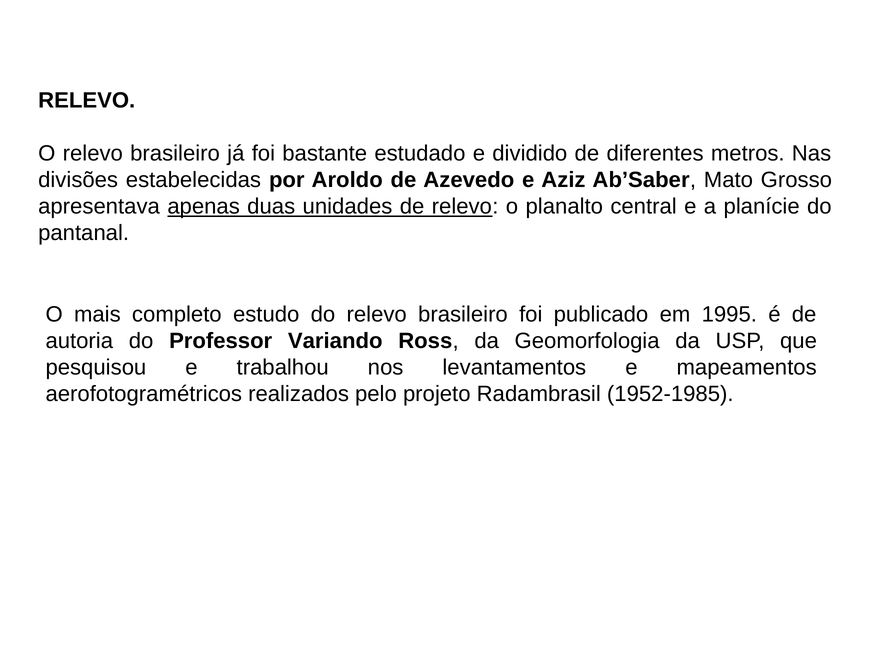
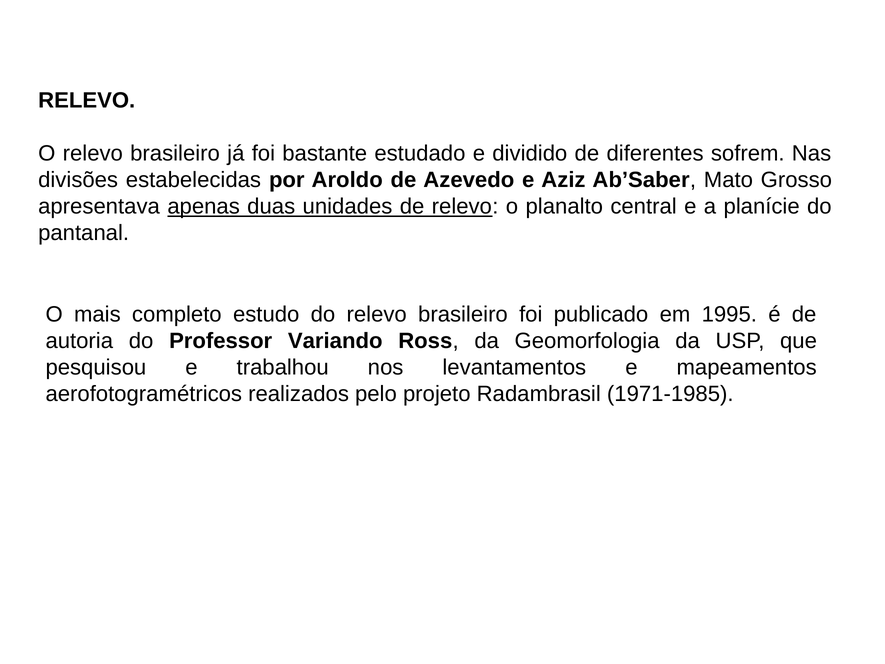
metros: metros -> sofrem (748, 153)
1952-1985: 1952-1985 -> 1971-1985 (670, 394)
